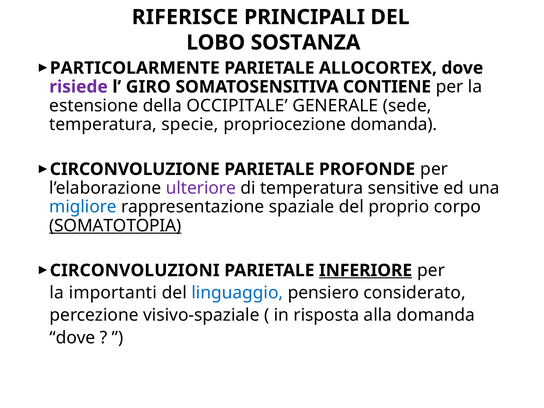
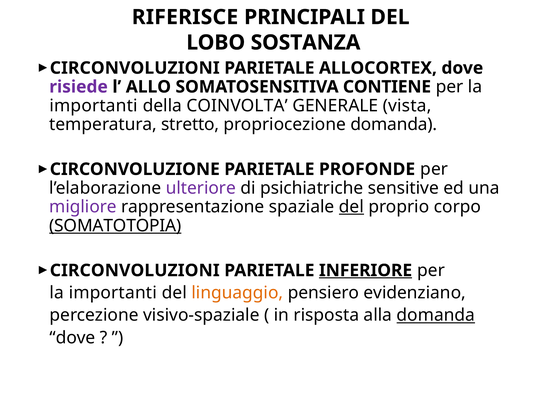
PARTICOLARMENTE: PARTICOLARMENTE -> CIRCONVOLUZIONI (135, 68)
GIRO: GIRO -> ALLO (148, 87)
estensione: estensione -> importanti (94, 106)
OCCIPITALE: OCCIPITALE -> COINVOLTA (237, 106)
sede: sede -> vista (407, 106)
specie: specie -> stretto (190, 124)
di temperatura: temperatura -> psichiatriche (312, 188)
migliore colour: blue -> purple (83, 207)
del underline: none -> present (351, 207)
linguaggio colour: blue -> orange (237, 293)
considerato: considerato -> evidenziano (415, 293)
domanda underline: none -> present (436, 315)
